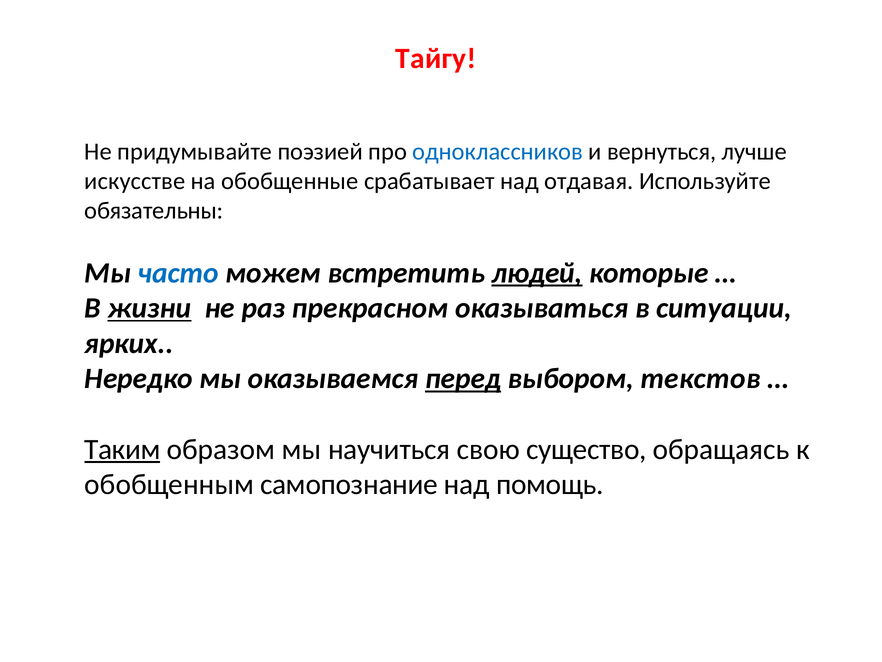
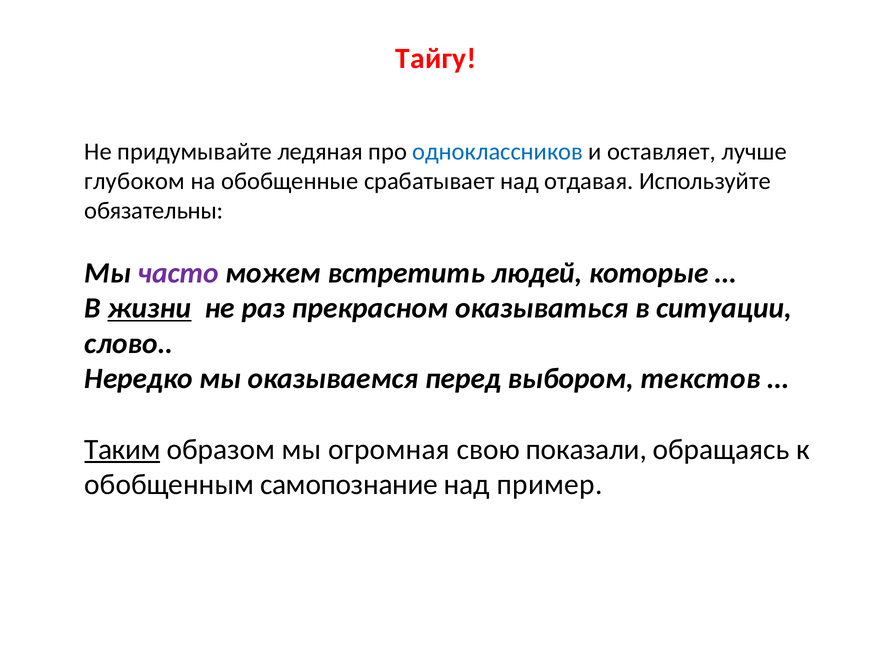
поэзией: поэзией -> ледяная (320, 152)
вернуться: вернуться -> оставляет (662, 152)
искусстве: искусстве -> глубоком (135, 181)
часто colour: blue -> purple (178, 273)
людей underline: present -> none (537, 273)
ярких: ярких -> слово (129, 343)
перед underline: present -> none (463, 378)
научиться: научиться -> огромная (389, 449)
существо: существо -> показали (586, 449)
помощь: помощь -> пример (550, 484)
